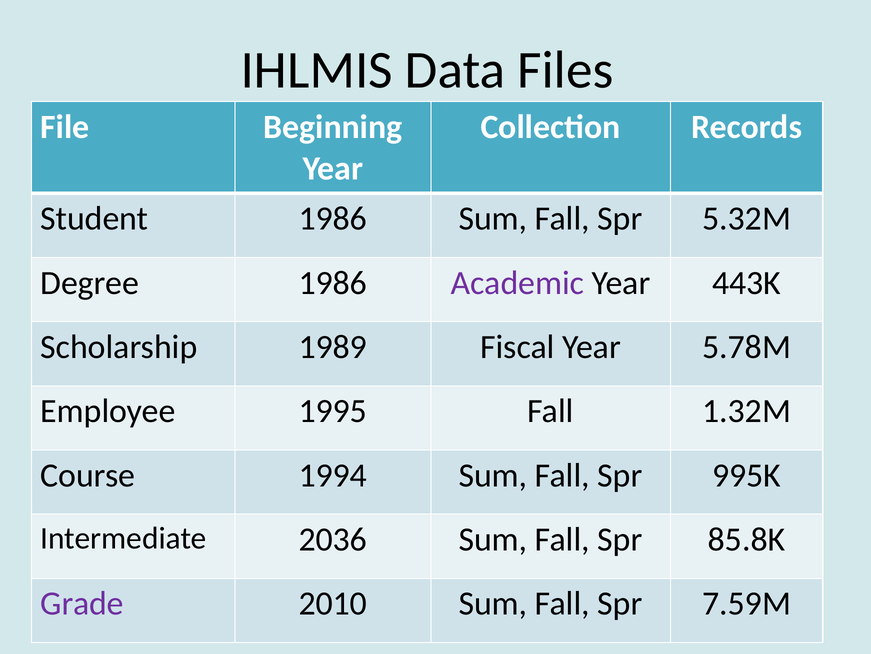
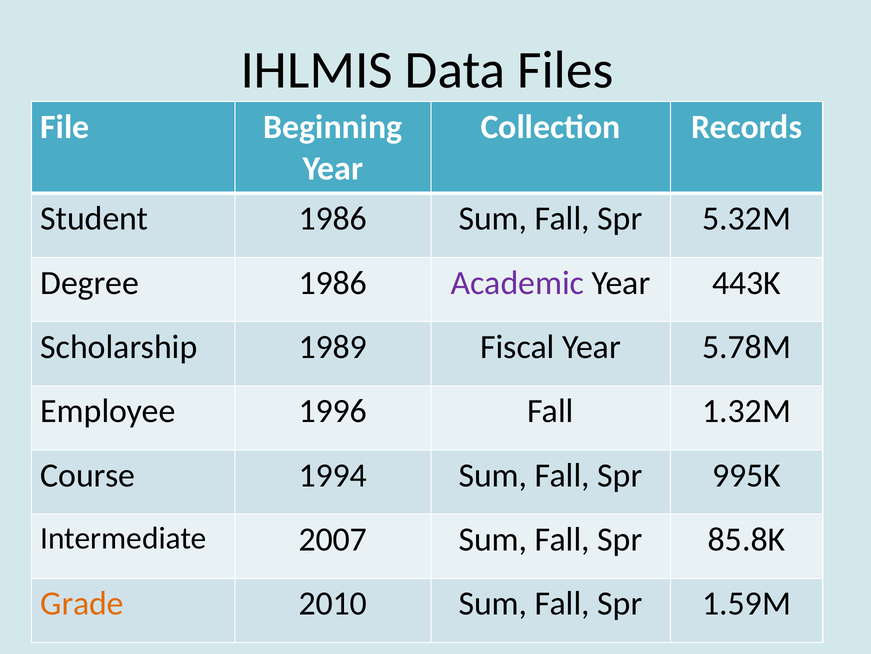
1995: 1995 -> 1996 (333, 411)
2036: 2036 -> 2007 (333, 539)
Grade colour: purple -> orange (82, 603)
7.59M: 7.59M -> 1.59M (747, 603)
